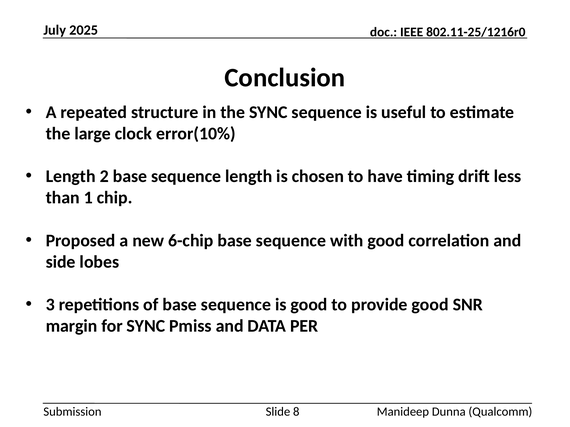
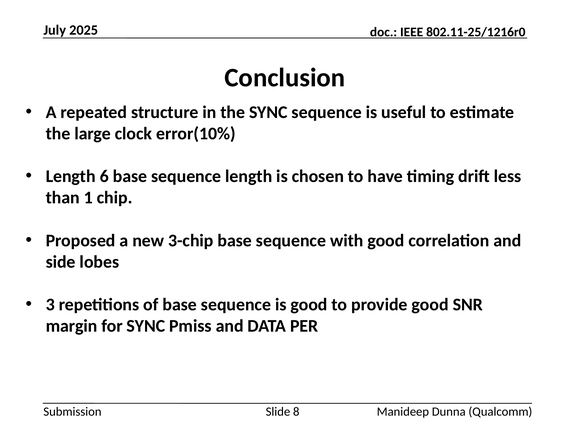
2: 2 -> 6 (104, 177)
6-chip: 6-chip -> 3-chip (191, 241)
